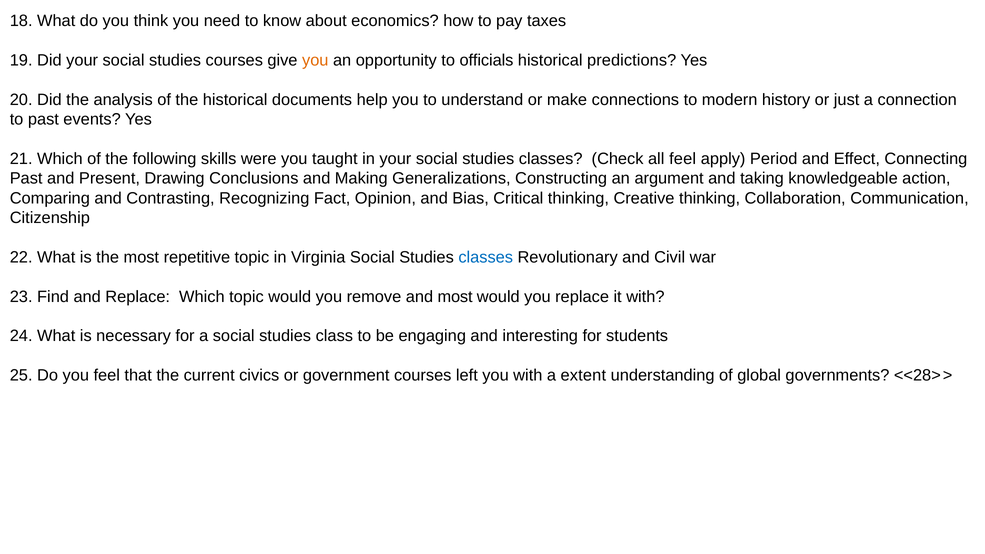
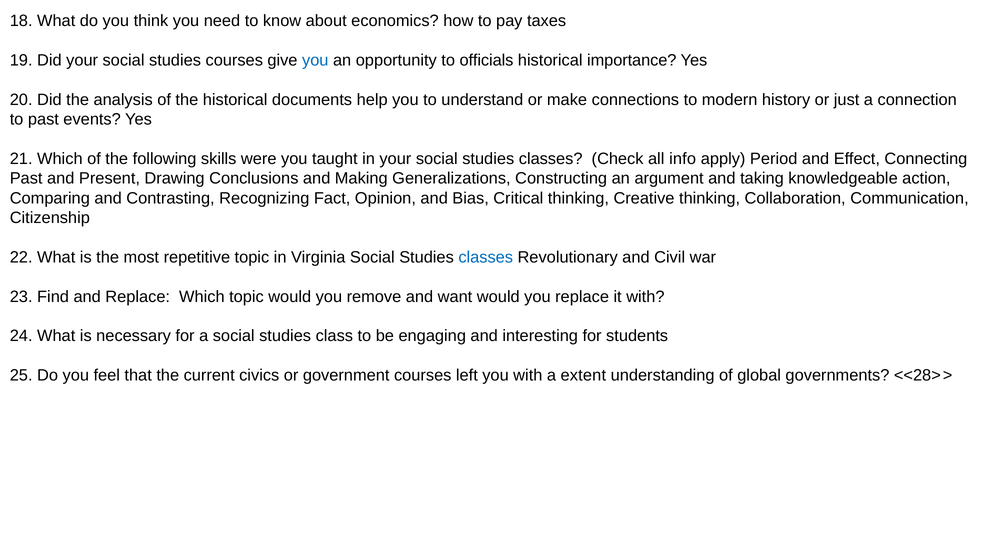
you colour: orange -> blue (315, 60)
predictions: predictions -> importance (632, 60)
all feel: feel -> info (683, 159)
and most: most -> want (455, 297)
